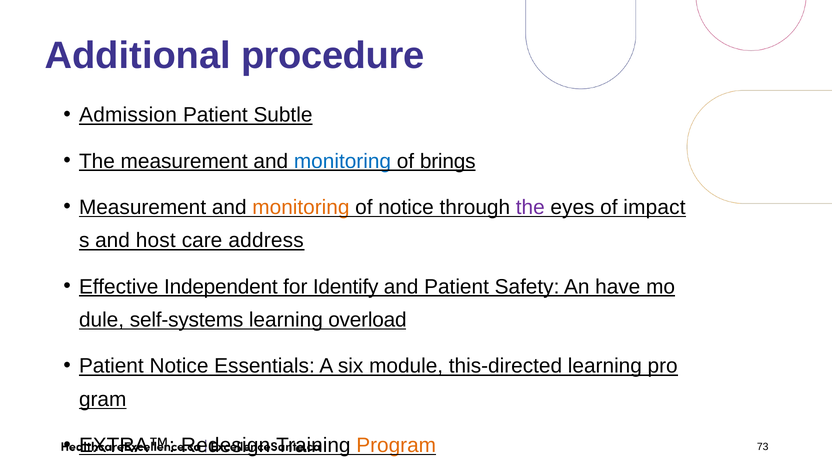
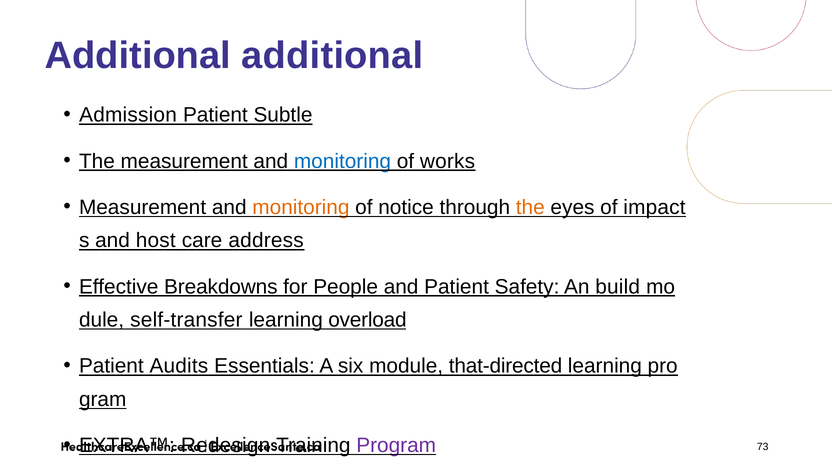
Additional procedure: procedure -> additional (332, 56)
brings: brings -> works (448, 161)
the colour: purple -> orange (530, 207)
Independent: Independent -> Breakdowns (221, 287)
Identify: Identify -> People (346, 287)
have: have -> build (618, 287)
self-systems: self-systems -> self-transfer (186, 320)
Patient Notice: Notice -> Audits (179, 366)
this-directed: this-directed -> that-directed (506, 366)
Program colour: orange -> purple (396, 445)
